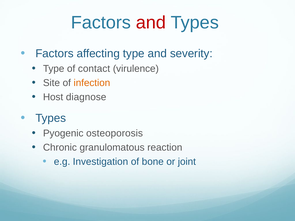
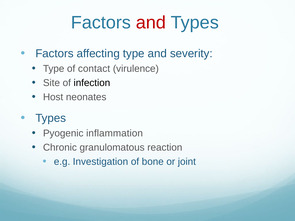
infection colour: orange -> black (92, 83)
diagnose: diagnose -> neonates (86, 97)
osteoporosis: osteoporosis -> inflammation (115, 133)
